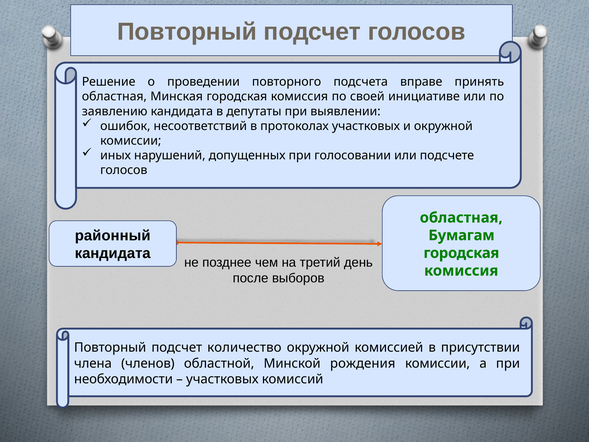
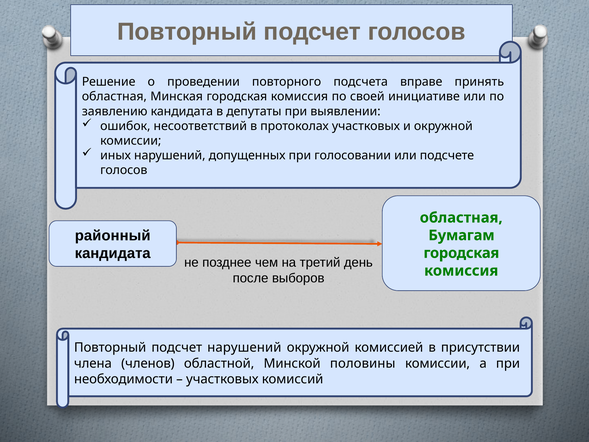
подсчет количество: количество -> нарушений (244, 347)
рождения: рождения -> половины (363, 363)
